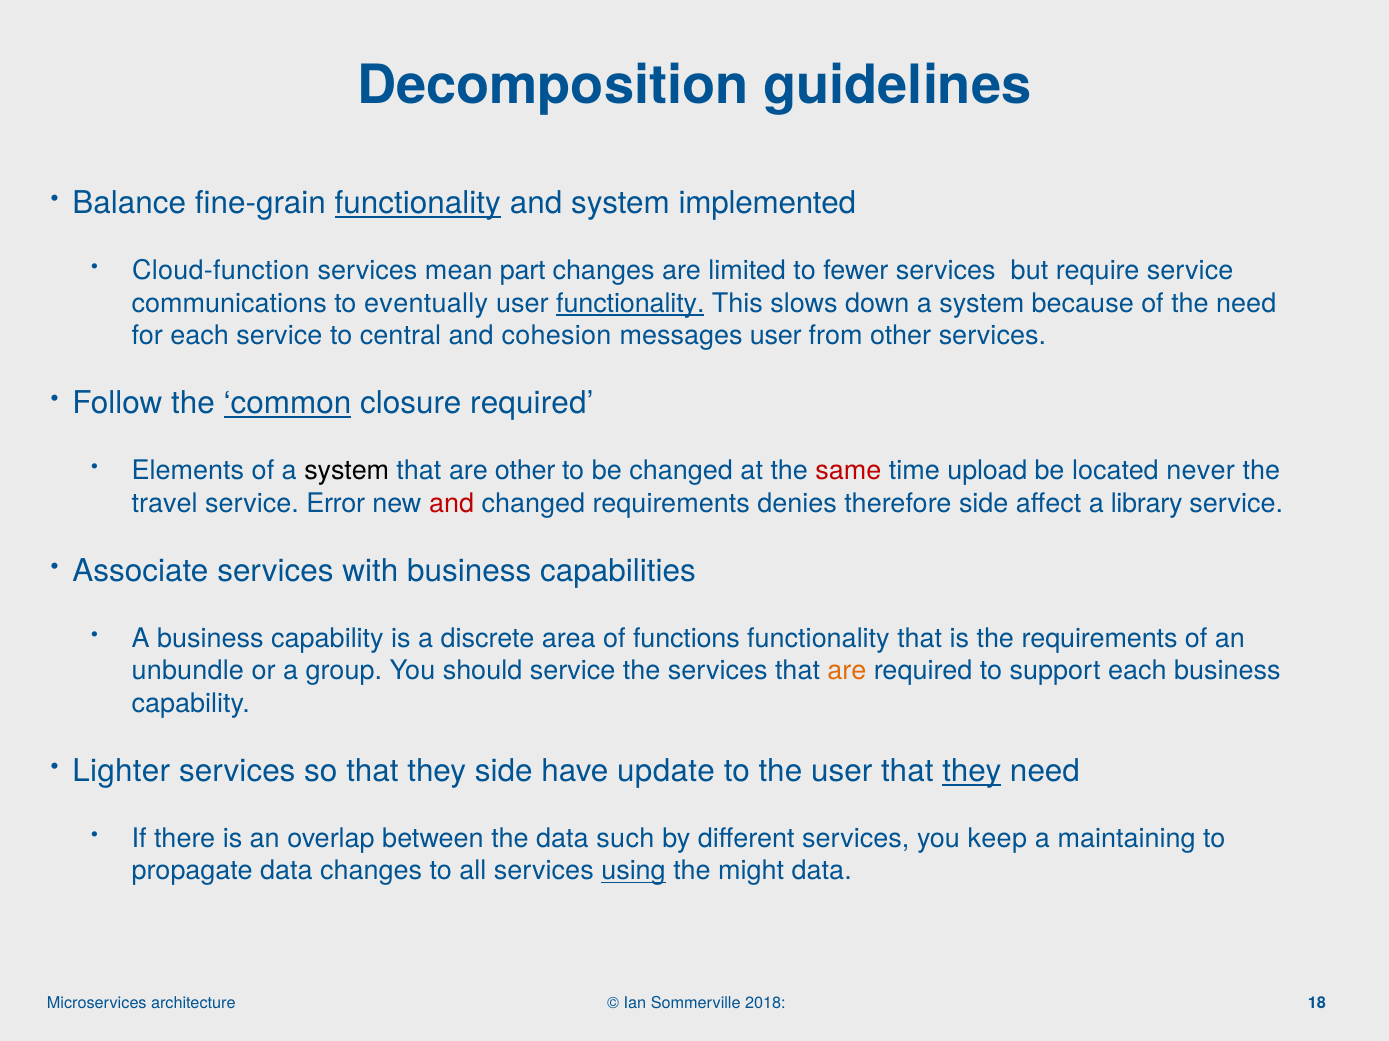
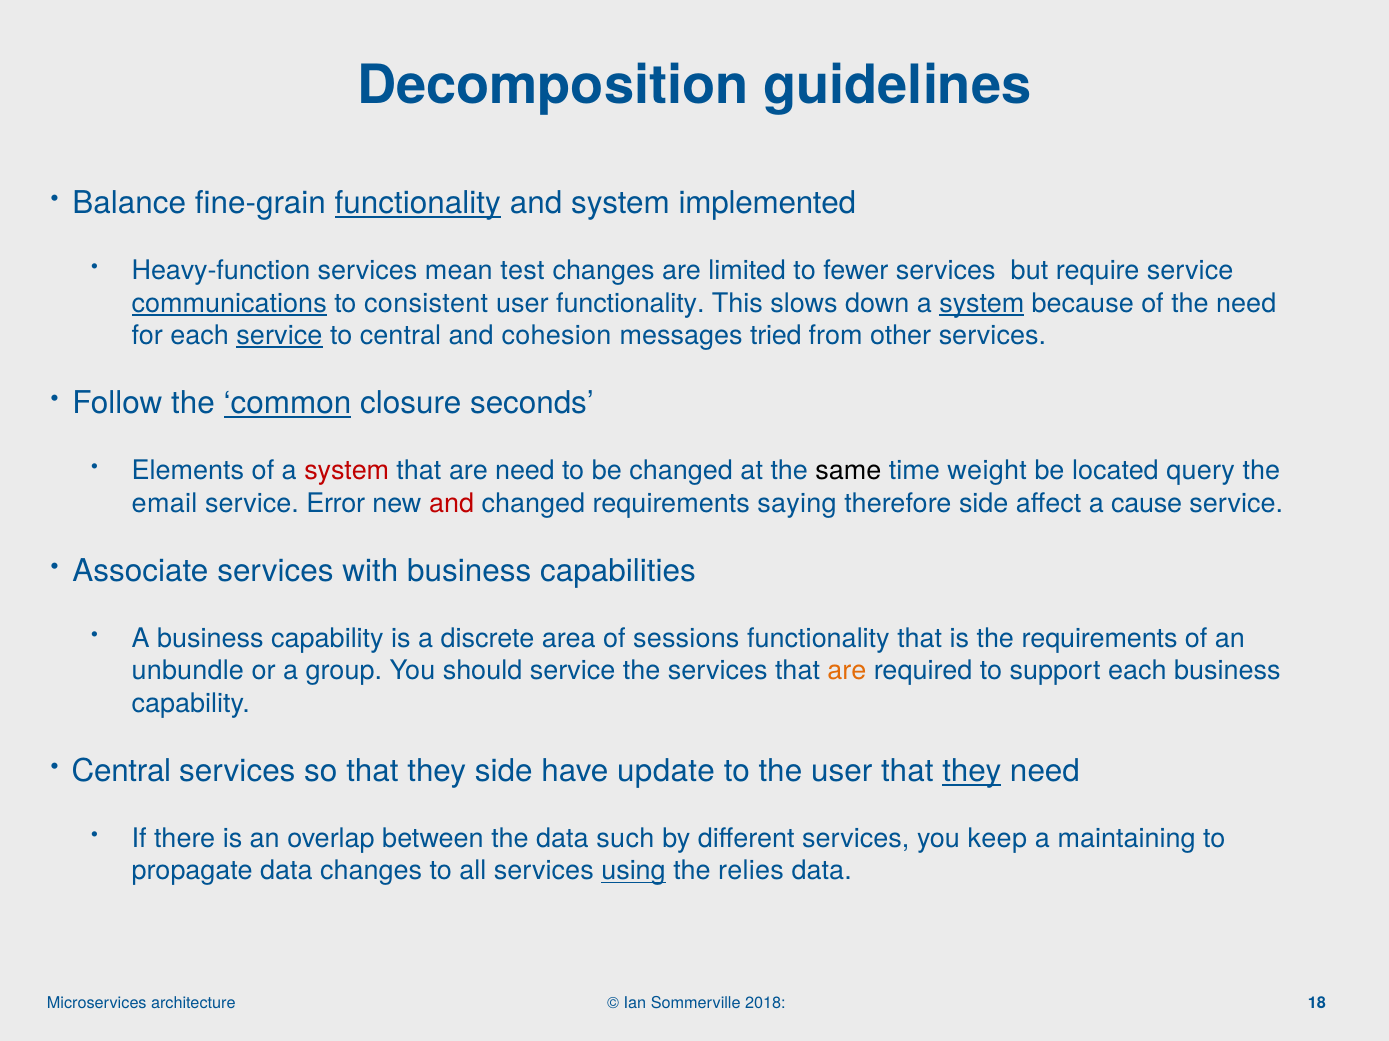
Cloud-function: Cloud-function -> Heavy-function (221, 271)
part: part -> test (522, 271)
communications underline: none -> present (229, 303)
eventually: eventually -> consistent (426, 303)
functionality underline: present -> none (630, 303)
system underline: none -> present (982, 303)
service underline: none -> present (279, 336)
messages user: user -> tried (776, 336)
closure required: required -> seconds (532, 404)
system colour: black -> red (347, 471)
are other: other -> need (525, 471)
same colour: red -> black (848, 471)
upload: upload -> weight (987, 471)
never: never -> query (1201, 471)
travel: travel -> email (165, 504)
denies: denies -> saying (797, 504)
library: library -> cause (1147, 504)
functions: functions -> sessions (686, 639)
Lighter: Lighter -> Central (121, 772)
might: might -> relies (751, 871)
